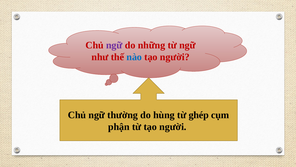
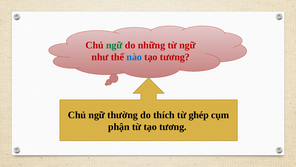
ngữ colour: purple -> green (114, 45)
người: người -> tương (175, 57)
hùng: hùng -> thích (164, 115)
từ tạo người: người -> tương (173, 127)
